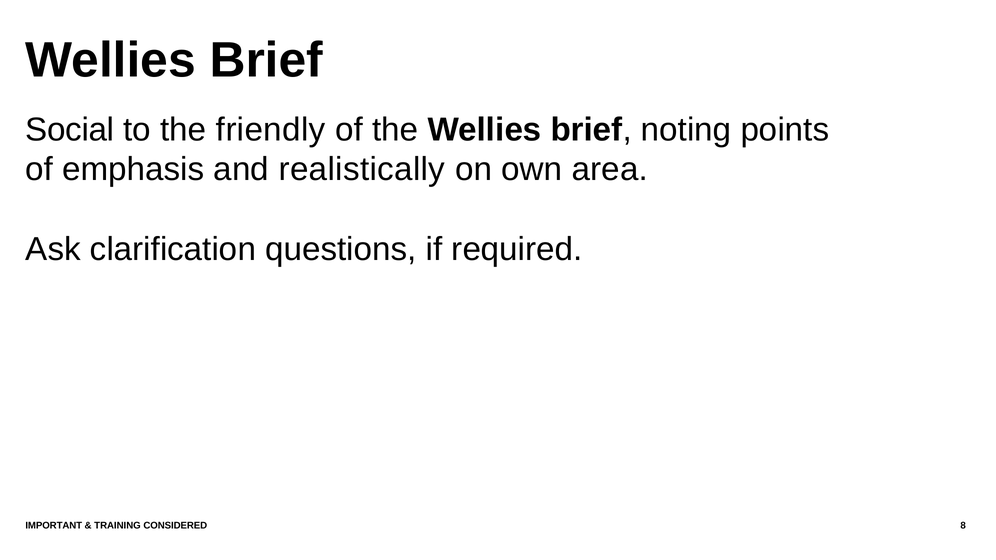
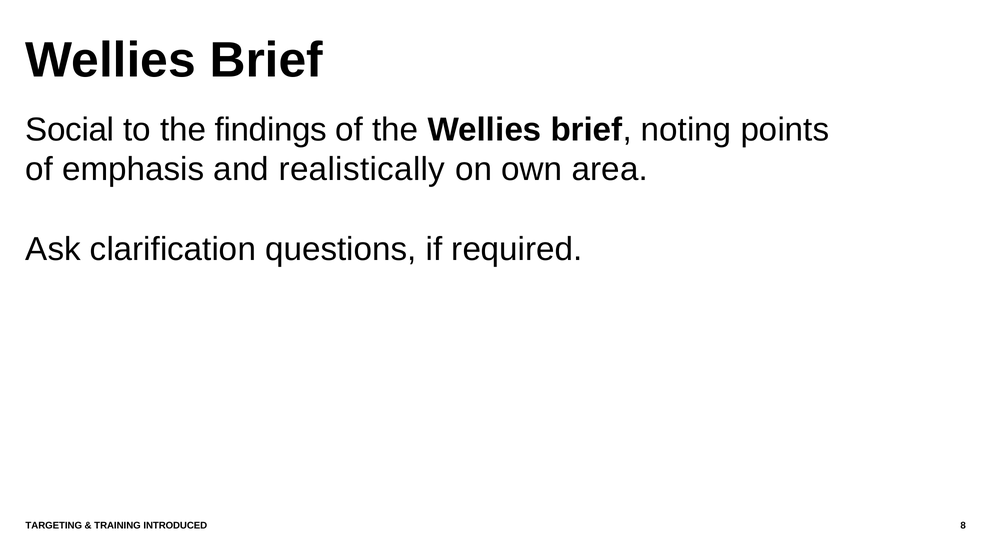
friendly: friendly -> findings (271, 130)
IMPORTANT: IMPORTANT -> TARGETING (54, 526)
CONSIDERED: CONSIDERED -> INTRODUCED (175, 526)
